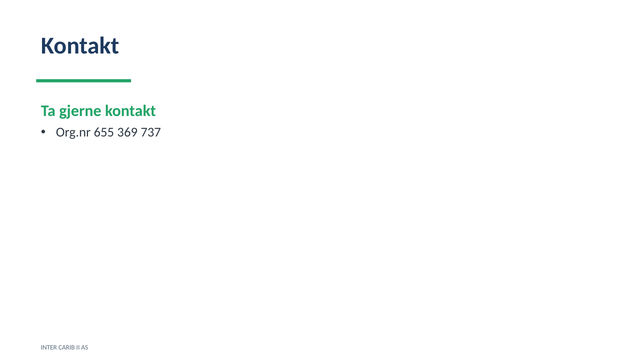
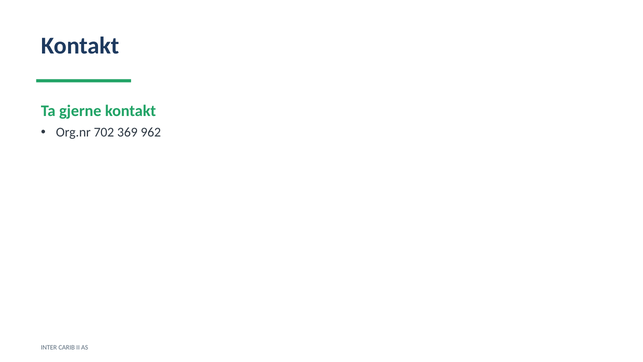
655: 655 -> 702 (104, 132)
737: 737 -> 962 (151, 132)
